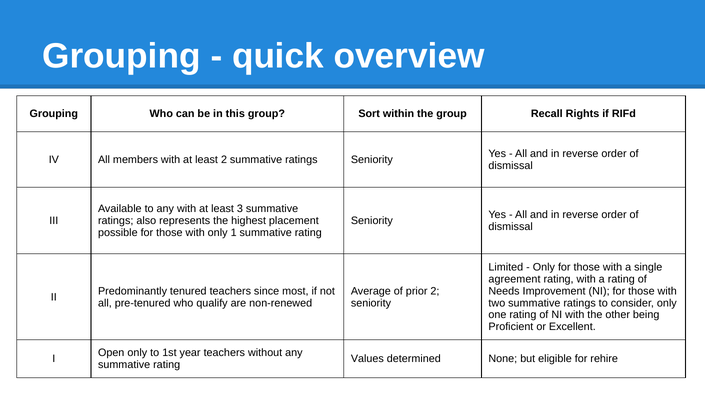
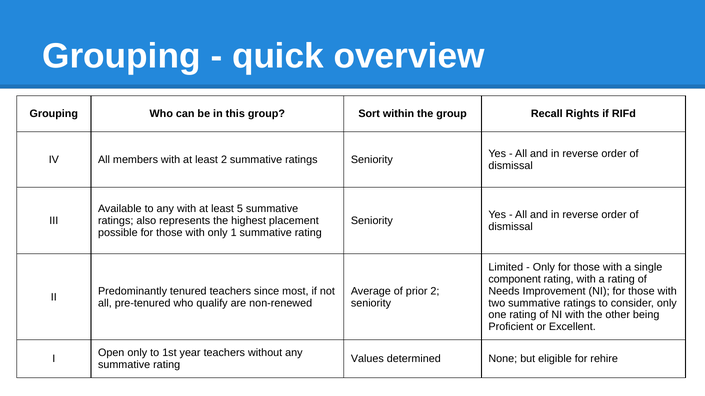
3: 3 -> 5 (240, 209)
agreement: agreement -> component (515, 279)
